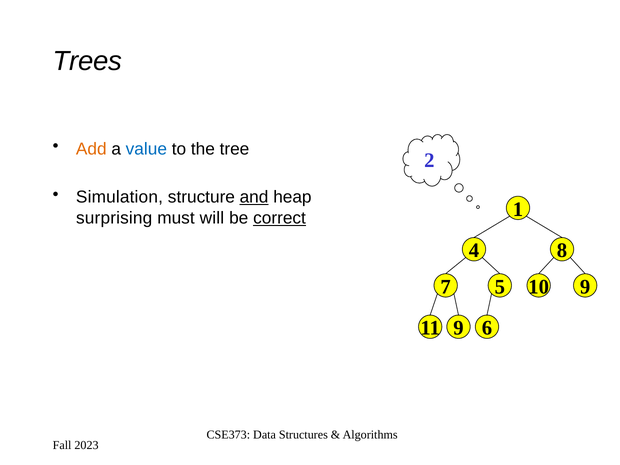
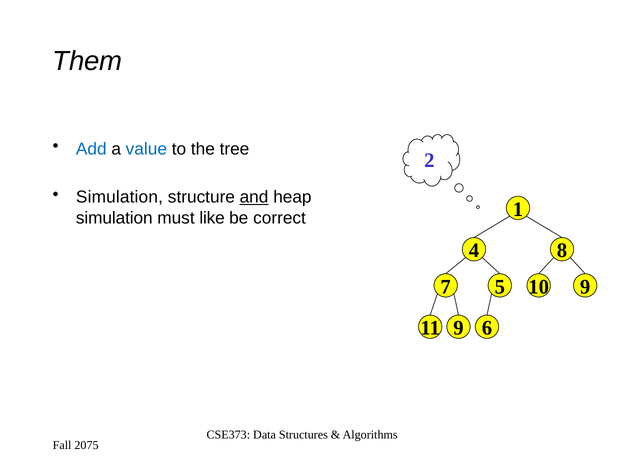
Trees: Trees -> Them (87, 61)
Add colour: orange -> blue (91, 149)
surprising: surprising -> simulation (114, 218)
will: will -> like (212, 218)
correct underline: present -> none (280, 218)
2023: 2023 -> 2075 (87, 445)
